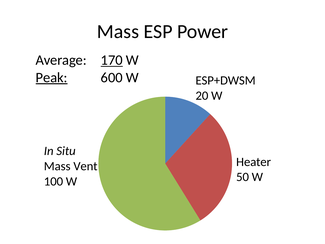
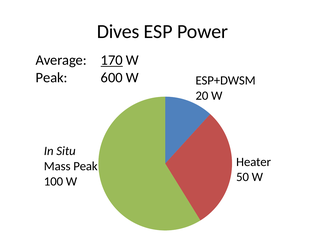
Mass: Mass -> Dives (118, 31)
Peak underline: present -> none (52, 77)
Mass Vent: Vent -> Peak (85, 166)
